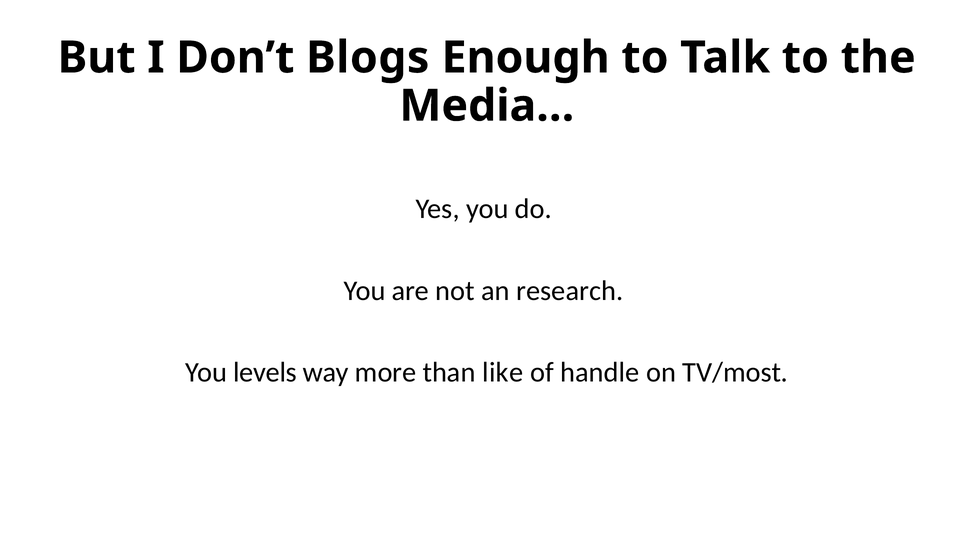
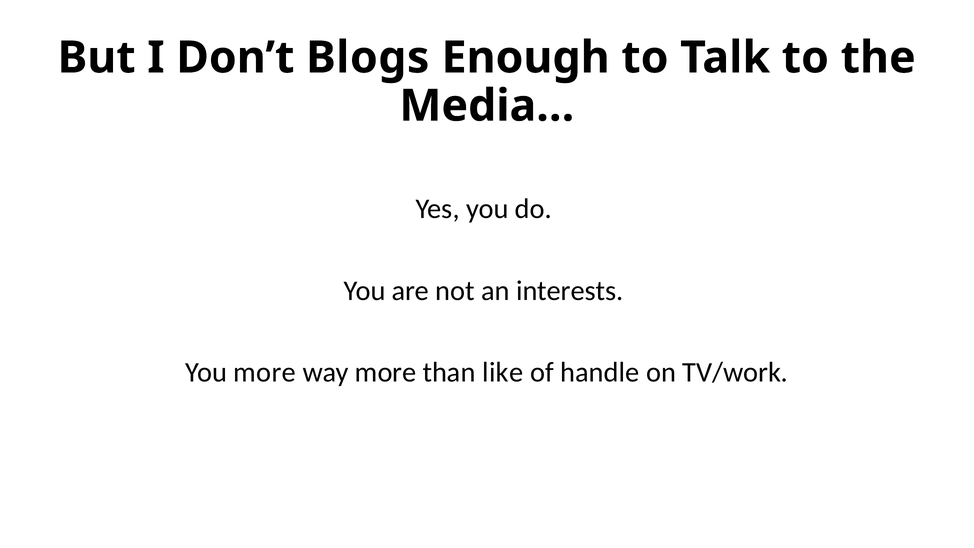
research: research -> interests (570, 291)
You levels: levels -> more (265, 372)
TV/most: TV/most -> TV/work (735, 372)
